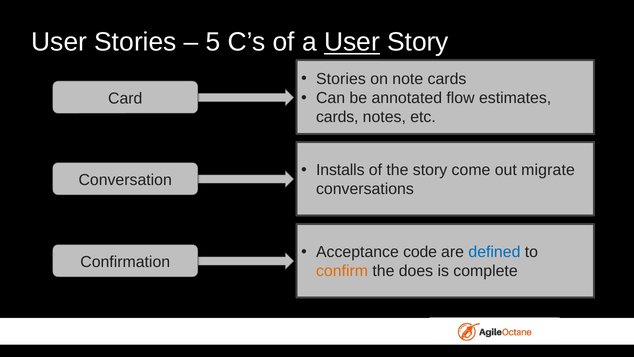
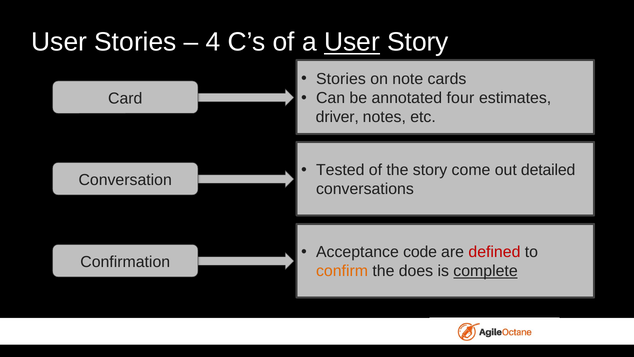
5: 5 -> 4 (213, 42)
flow: flow -> four (460, 98)
cards: cards -> driver (337, 117)
Installs: Installs -> Tested (340, 170)
migrate: migrate -> detailed (548, 170)
defined colour: blue -> red (494, 252)
complete underline: none -> present (486, 271)
